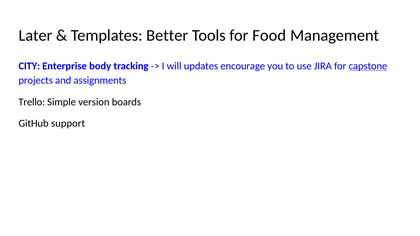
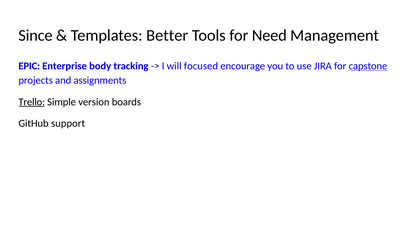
Later: Later -> Since (36, 36)
Food: Food -> Need (269, 36)
CITY: CITY -> EPIC (29, 66)
updates: updates -> focused (201, 66)
Trello underline: none -> present (32, 102)
